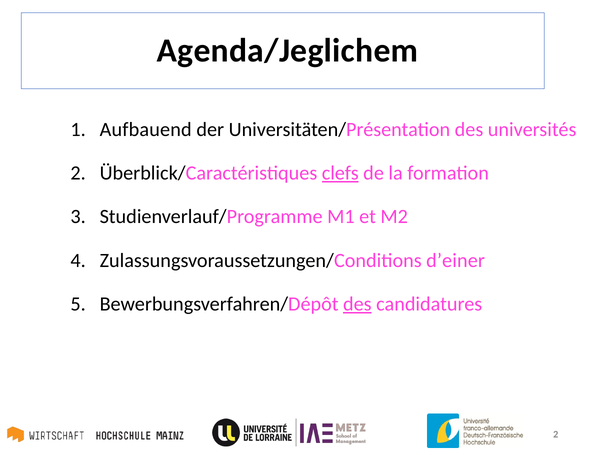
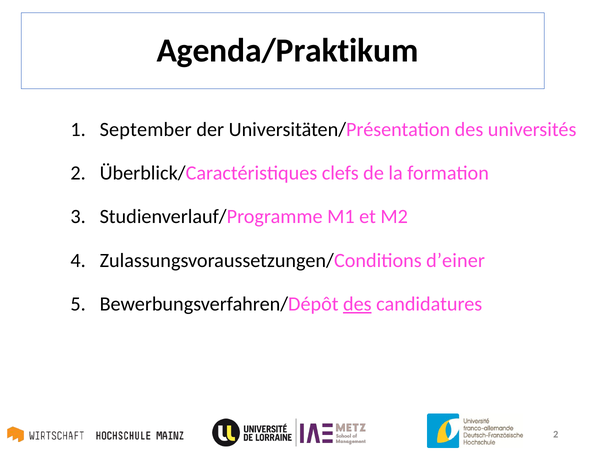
Agenda/Jeglichem: Agenda/Jeglichem -> Agenda/Praktikum (288, 50)
Aufbauend: Aufbauend -> September (146, 129)
clefs underline: present -> none (340, 173)
